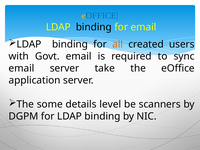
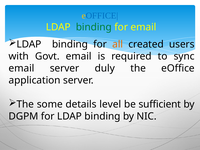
binding colour: black -> green (94, 27)
take: take -> duly (105, 68)
scanners: scanners -> sufficient (160, 104)
